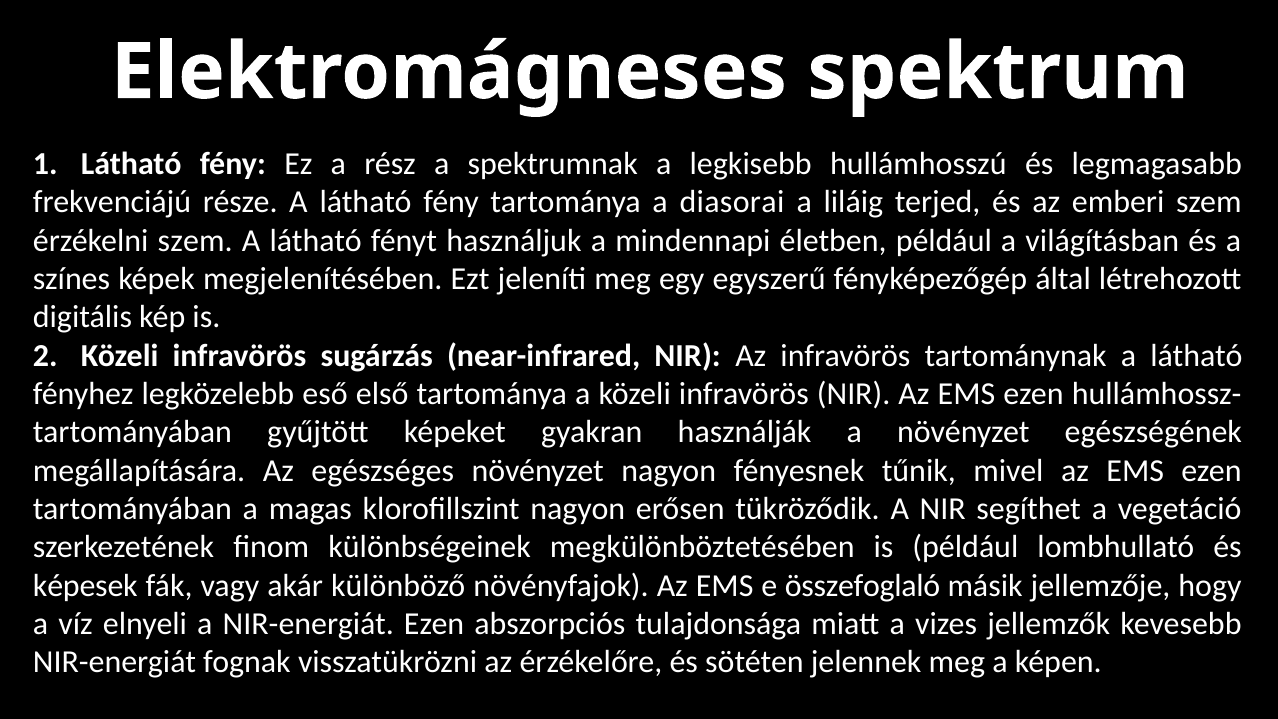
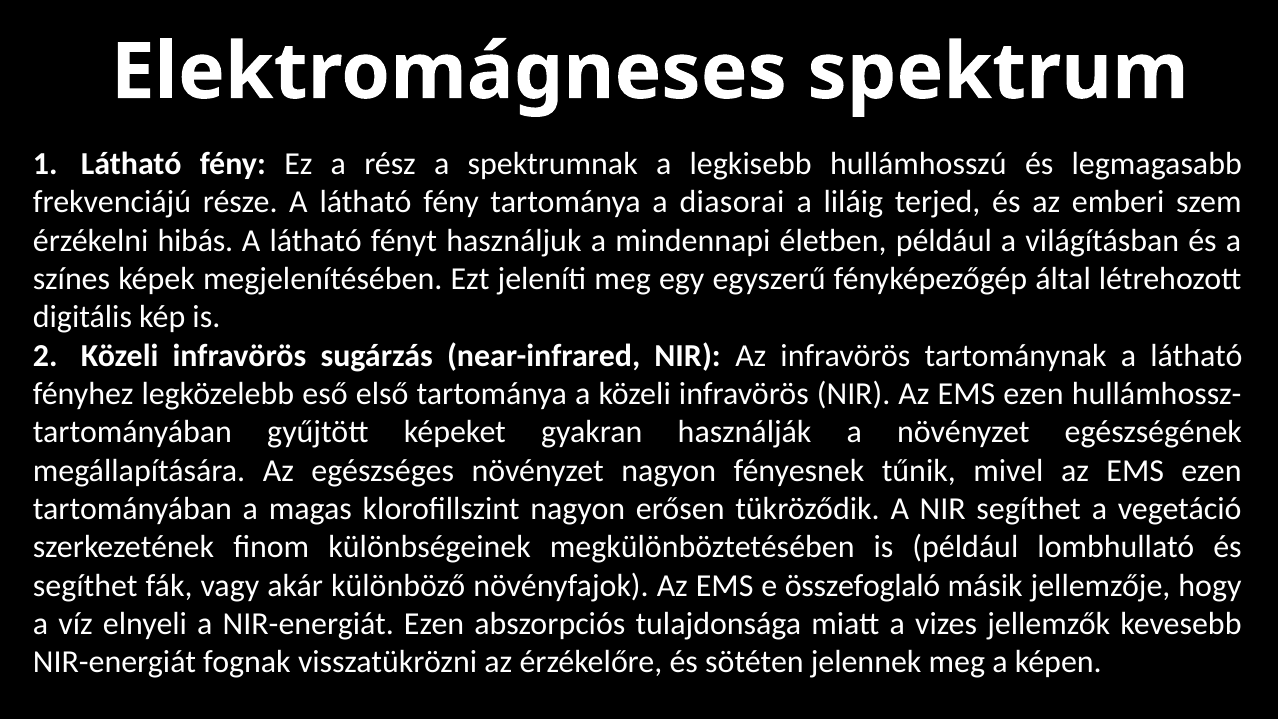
érzékelni szem: szem -> hibás (195, 241)
képesek: képesek -> segíthet (85, 586)
